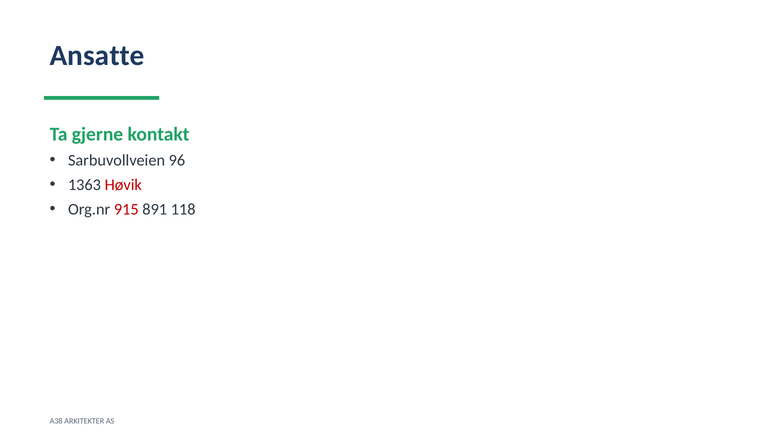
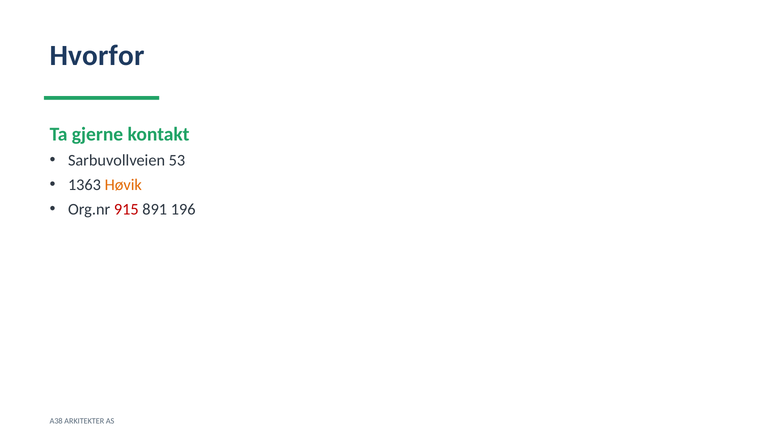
Ansatte: Ansatte -> Hvorfor (97, 56)
96: 96 -> 53 (177, 161)
Høvik colour: red -> orange (123, 185)
118: 118 -> 196 (183, 209)
